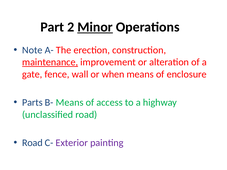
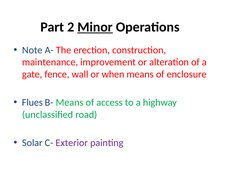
maintenance underline: present -> none (50, 62)
Parts: Parts -> Flues (32, 103)
Road: Road -> Solar (32, 143)
